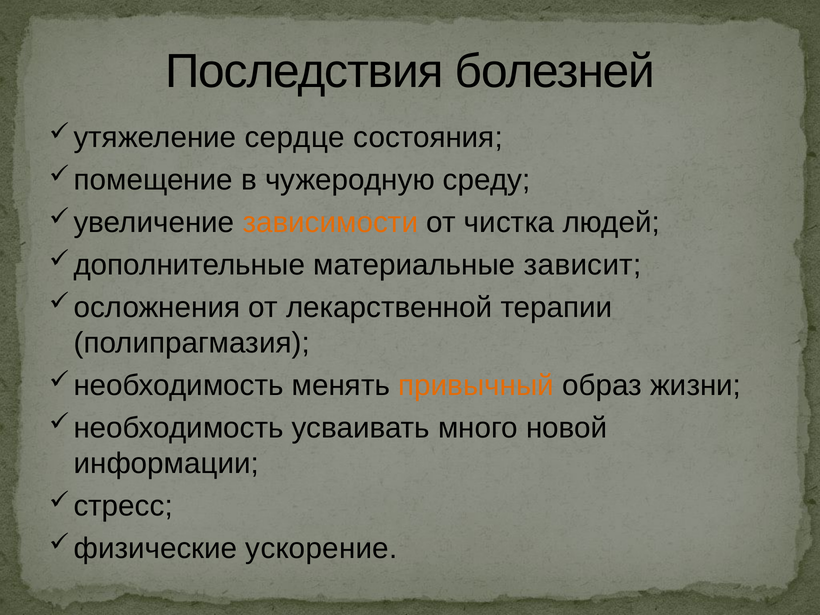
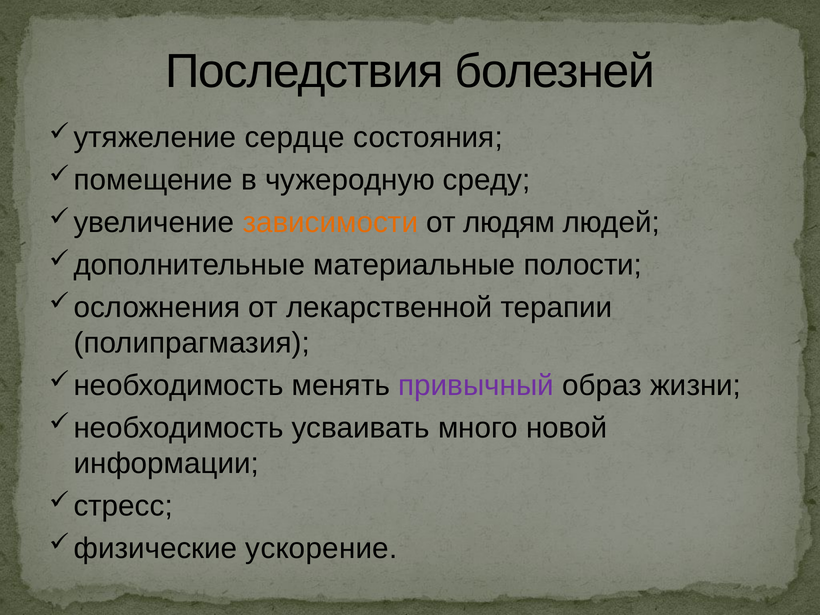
чистка: чистка -> людям (509, 223)
зависит: зависит -> полости (583, 265)
привычный colour: orange -> purple (476, 386)
